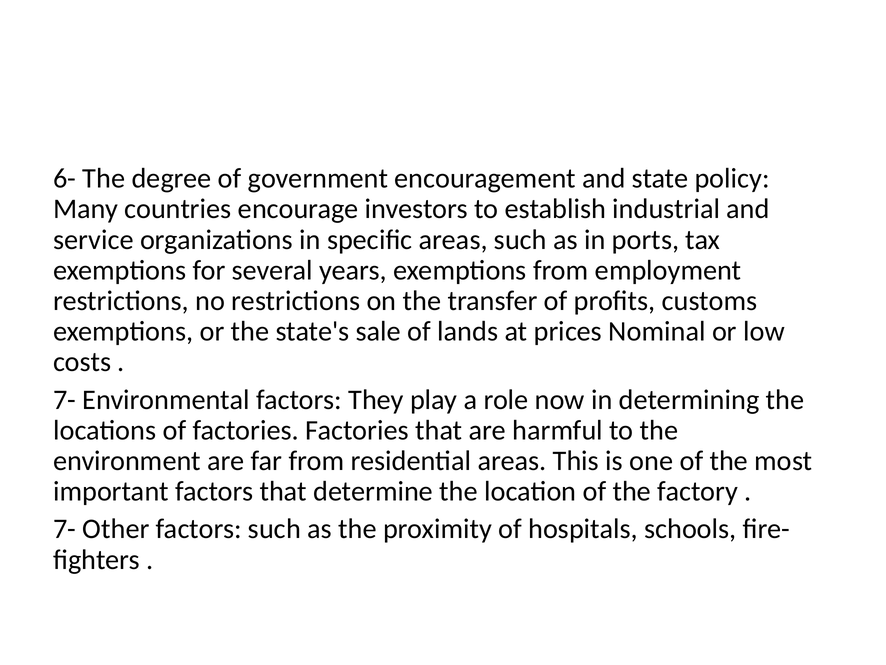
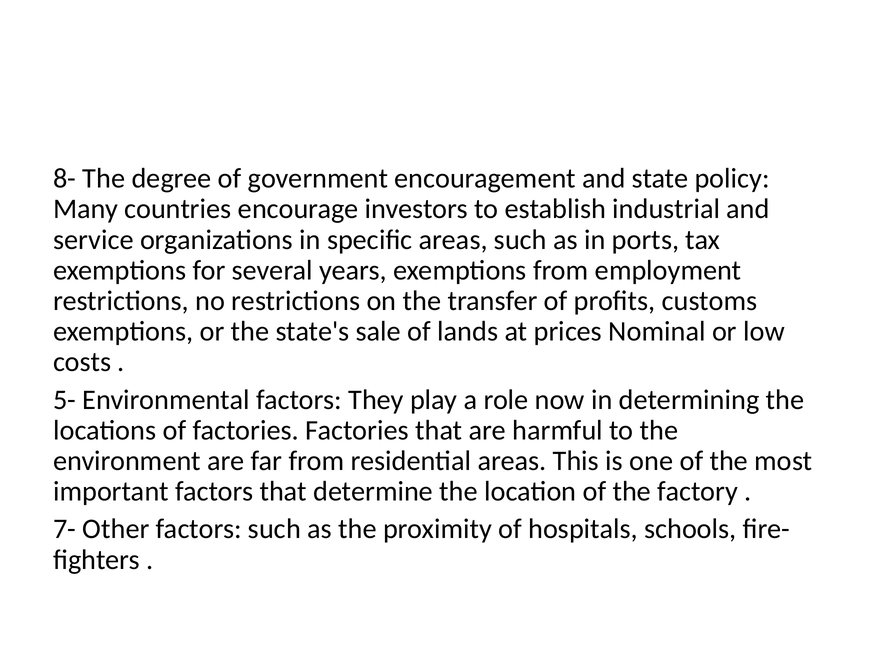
6-: 6- -> 8- (65, 178)
7-: 7- -> 5- (65, 399)
